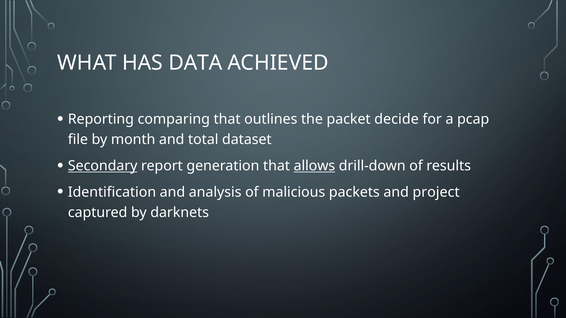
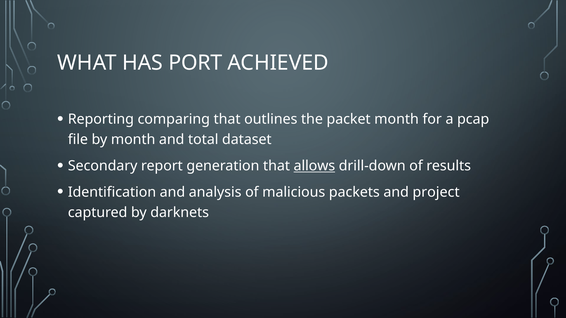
DATA: DATA -> PORT (195, 63)
packet decide: decide -> month (397, 119)
Secondary underline: present -> none (103, 166)
